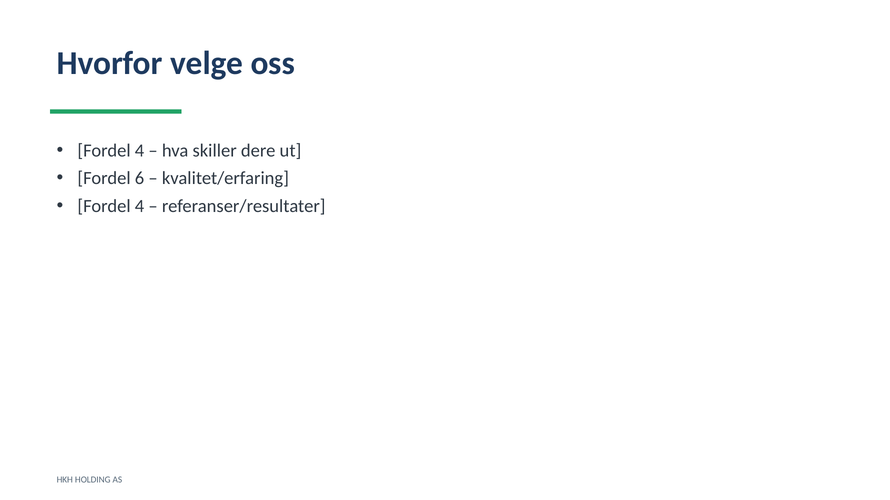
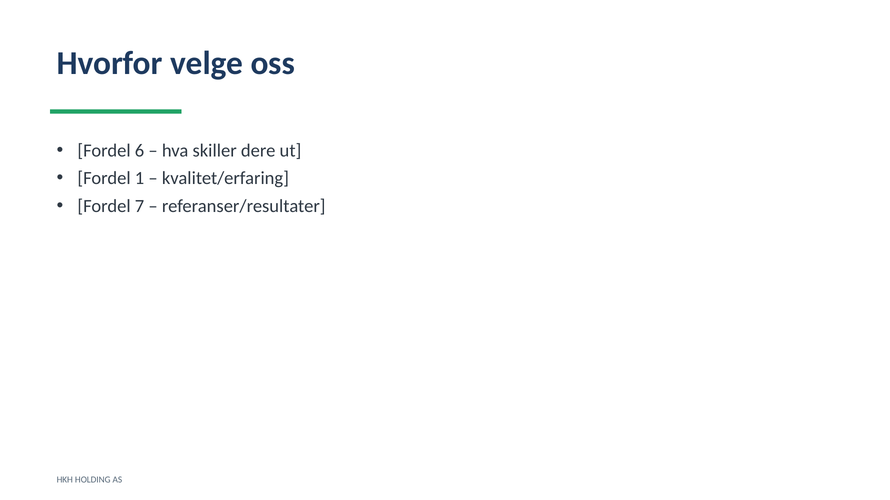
4: 4 -> 6 (140, 151)
6: 6 -> 1 (140, 179)
4: 4 -> 7 (140, 206)
